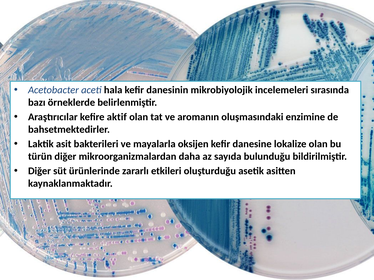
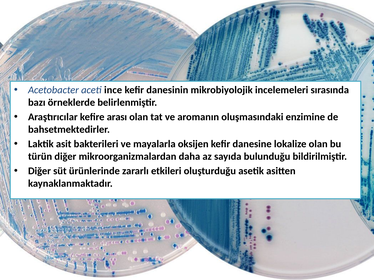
hala: hala -> ince (113, 90)
aktif: aktif -> arası (117, 117)
